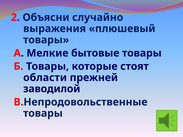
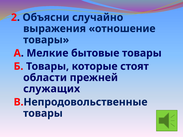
плюшевый: плюшевый -> отношение (122, 29)
заводилой: заводилой -> служащих (52, 89)
